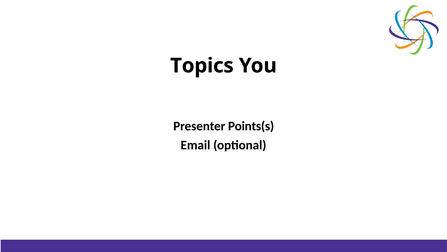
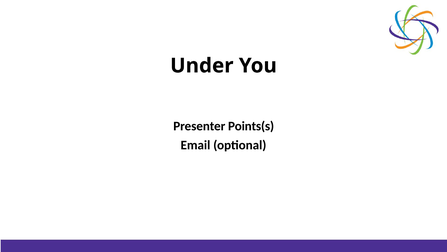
Topics: Topics -> Under (202, 66)
